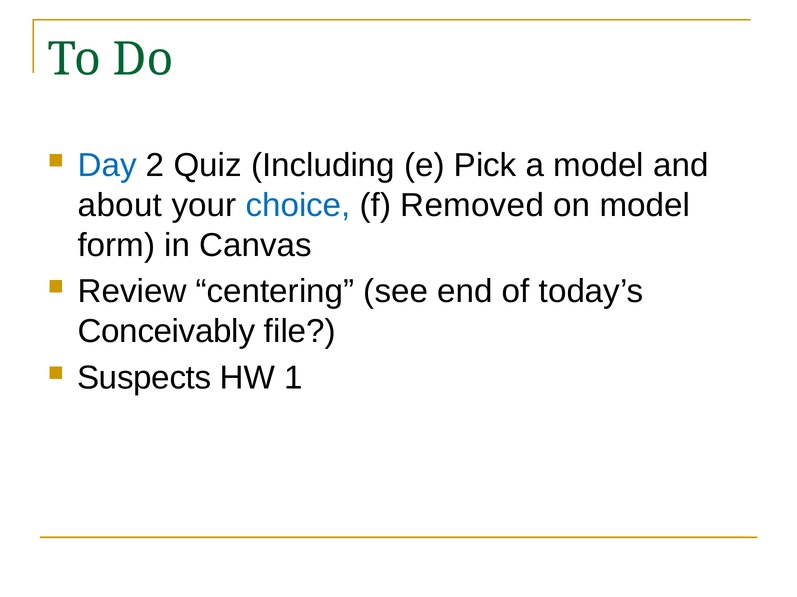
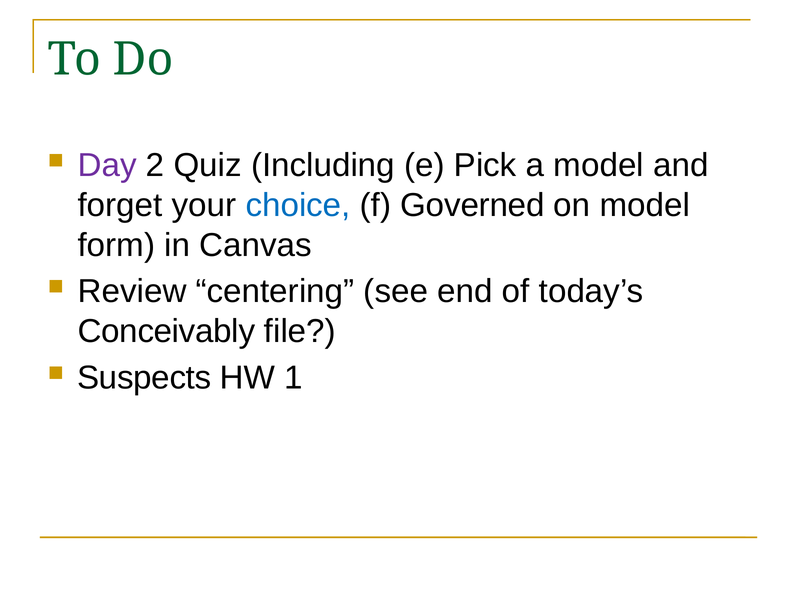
Day colour: blue -> purple (107, 166)
about: about -> forget (120, 206)
Removed: Removed -> Governed (472, 206)
